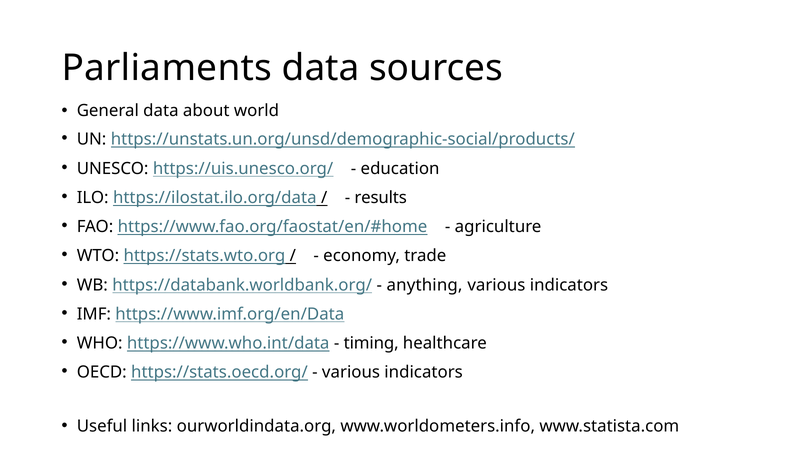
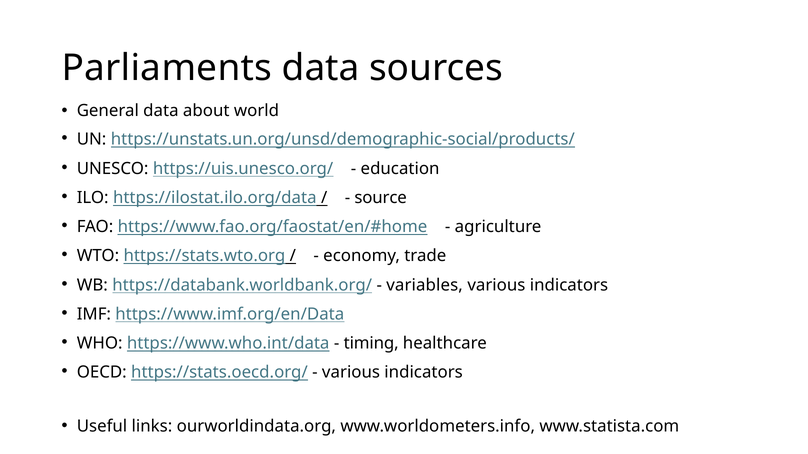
results: results -> source (381, 198)
anything: anything -> variables (425, 285)
